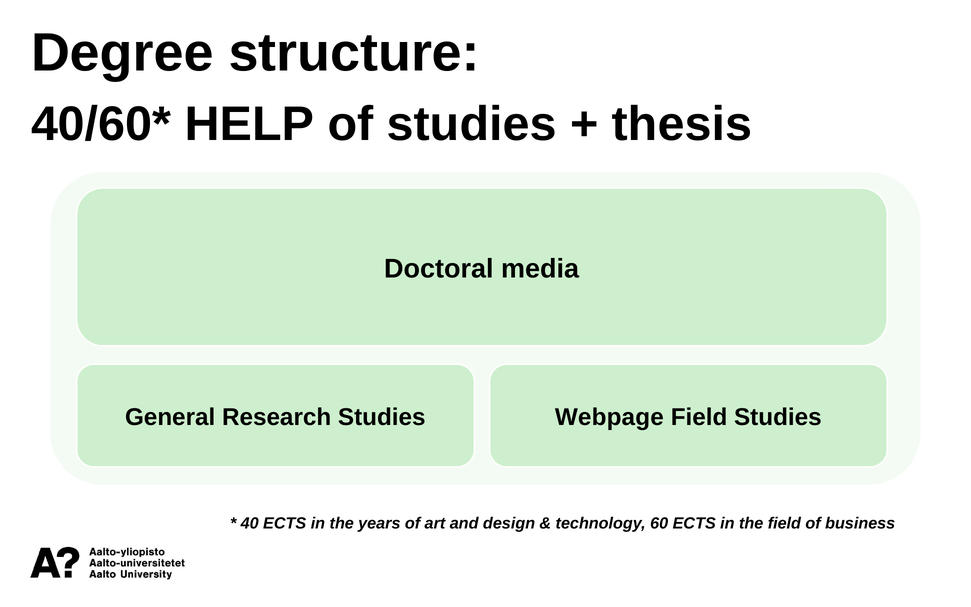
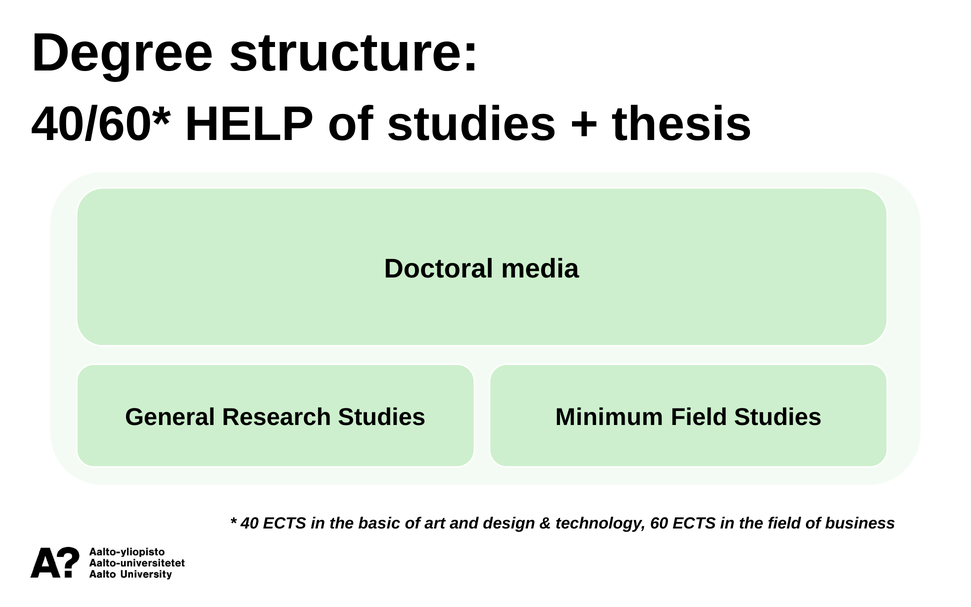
Webpage: Webpage -> Minimum (609, 417)
years: years -> basic (379, 523)
